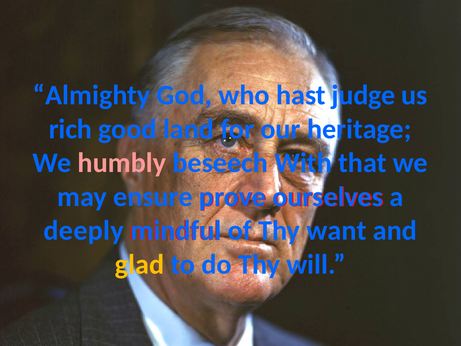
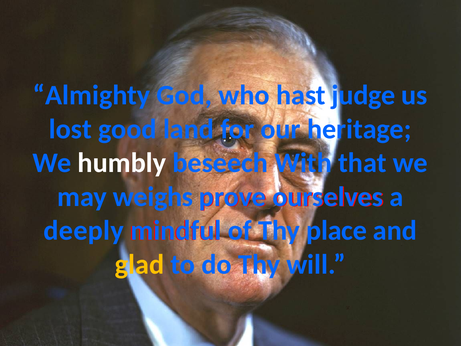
rich: rich -> lost (70, 129)
humbly colour: pink -> white (122, 163)
ensure: ensure -> weighs (153, 197)
want: want -> place (337, 230)
